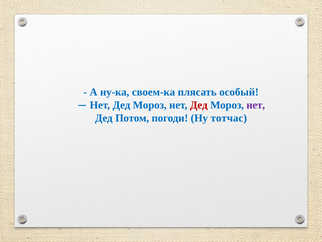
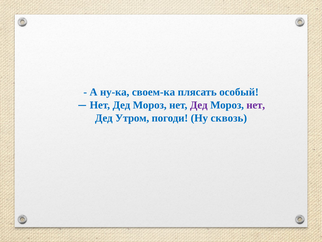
Дед colour: red -> purple (199, 105)
Потом: Потом -> Утром (132, 118)
тотчас: тотчас -> сквозь (229, 118)
